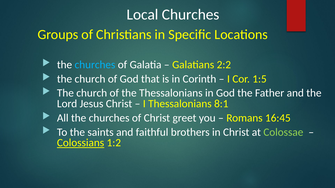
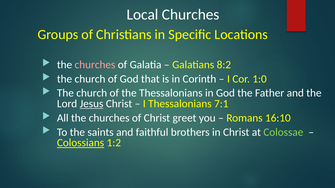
churches colour: light blue -> pink (95, 65)
2:2: 2:2 -> 8:2 (224, 65)
1:5: 1:5 -> 1:0 (260, 79)
Jesus underline: none -> present (92, 104)
8:1: 8:1 -> 7:1 (221, 104)
16:45: 16:45 -> 16:10 (278, 118)
